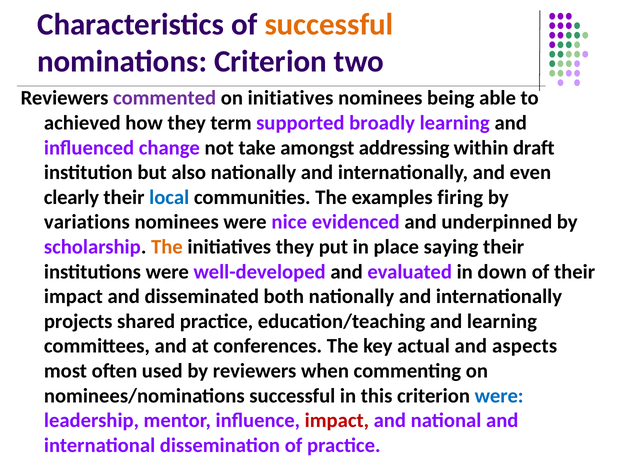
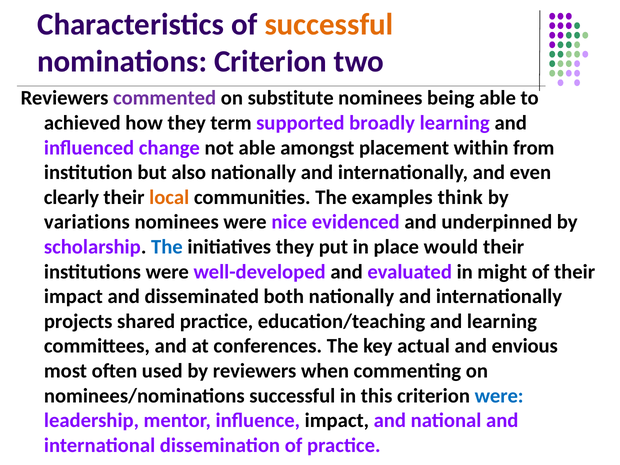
on initiatives: initiatives -> substitute (291, 98)
not take: take -> able (257, 148)
addressing: addressing -> placement (404, 148)
draft: draft -> from (534, 148)
local colour: blue -> orange (169, 197)
firing: firing -> think (460, 197)
The colour: orange -> blue (167, 247)
saying: saying -> would (451, 247)
down: down -> might (502, 272)
aspects: aspects -> envious (525, 346)
impact colour: red -> black (337, 421)
